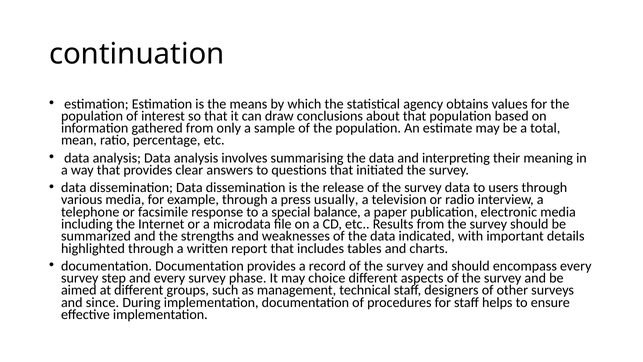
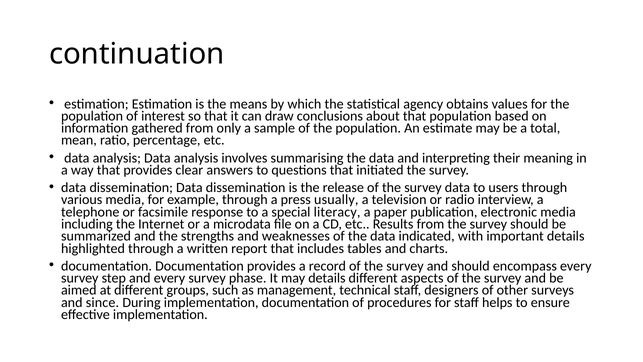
balance: balance -> literacy (337, 212)
may choice: choice -> details (327, 278)
